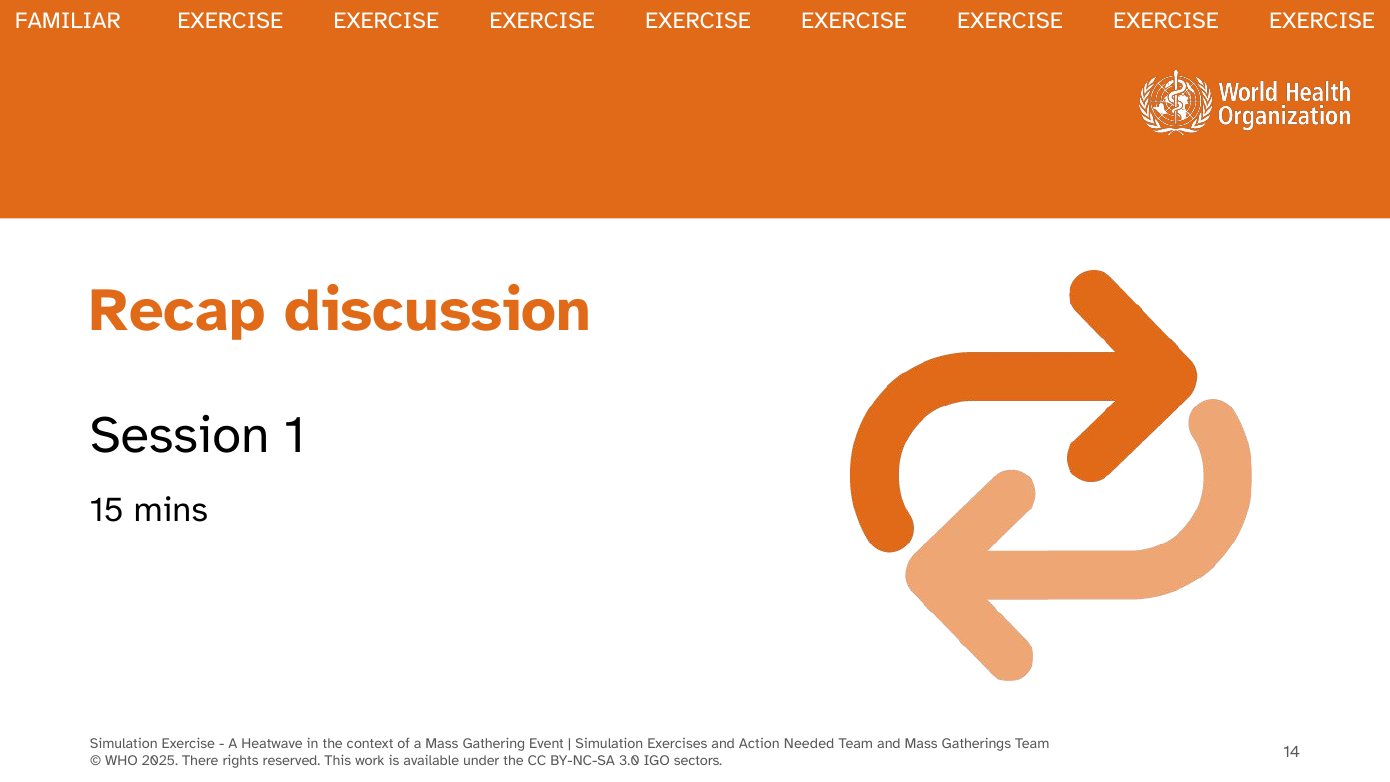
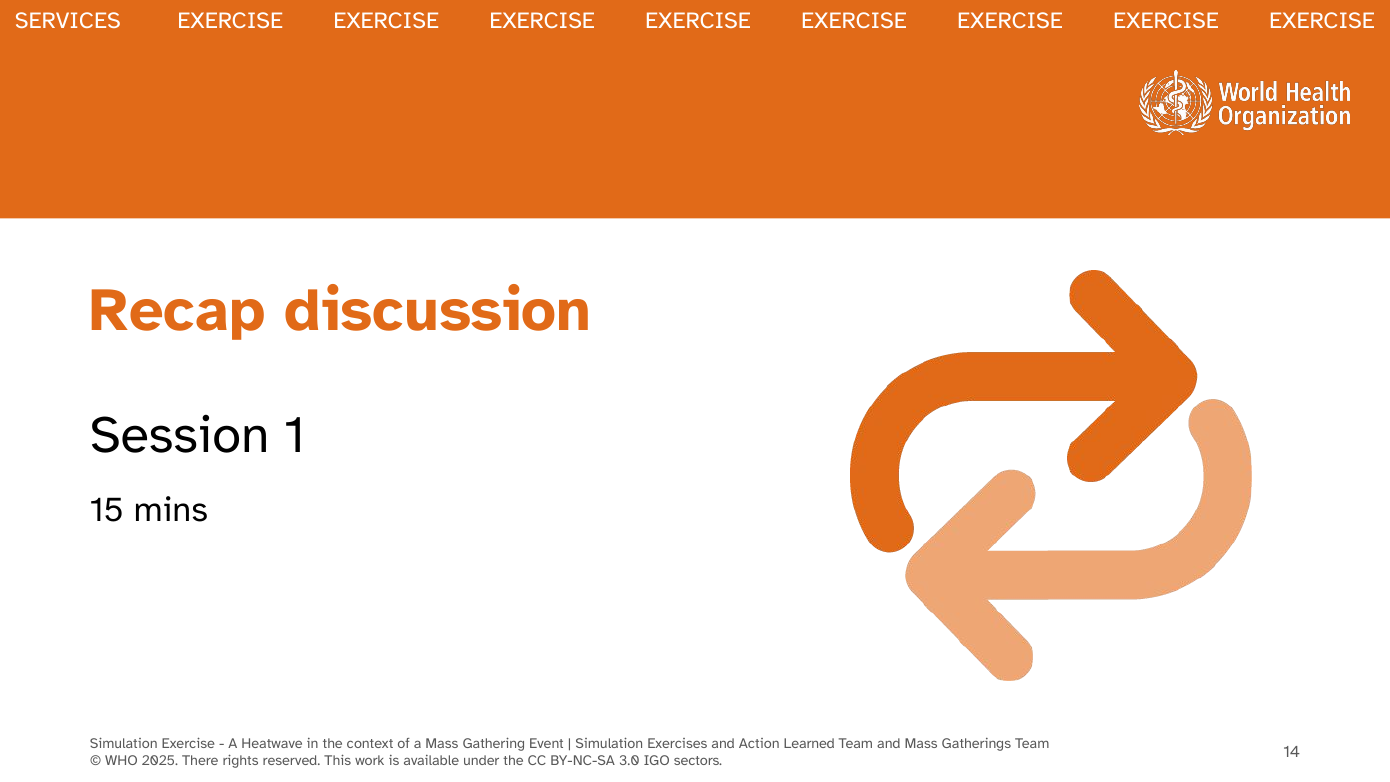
FAMILIAR: FAMILIAR -> SERVICES (68, 21)
Needed: Needed -> Learned (809, 743)
